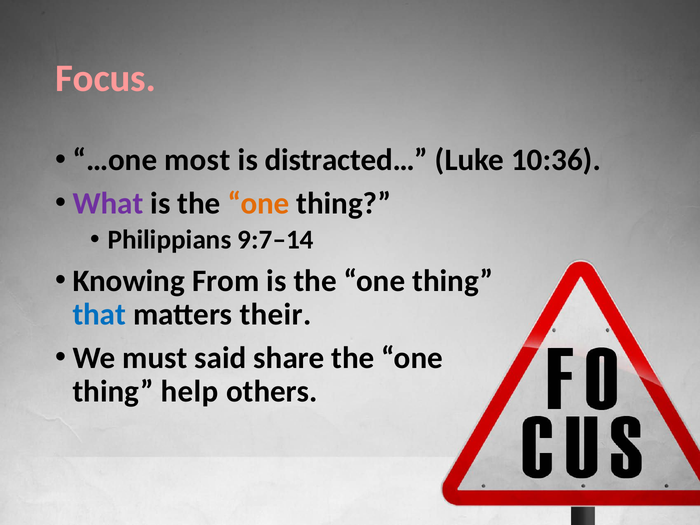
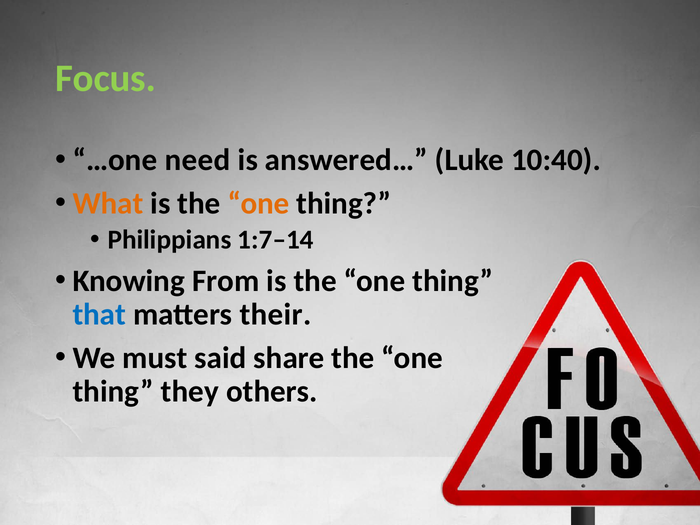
Focus colour: pink -> light green (106, 78)
most: most -> need (197, 160)
distracted…: distracted… -> answered… (346, 160)
10:36: 10:36 -> 10:40 (556, 160)
What colour: purple -> orange (108, 203)
9:7–14: 9:7–14 -> 1:7–14 (276, 240)
help: help -> they (190, 391)
